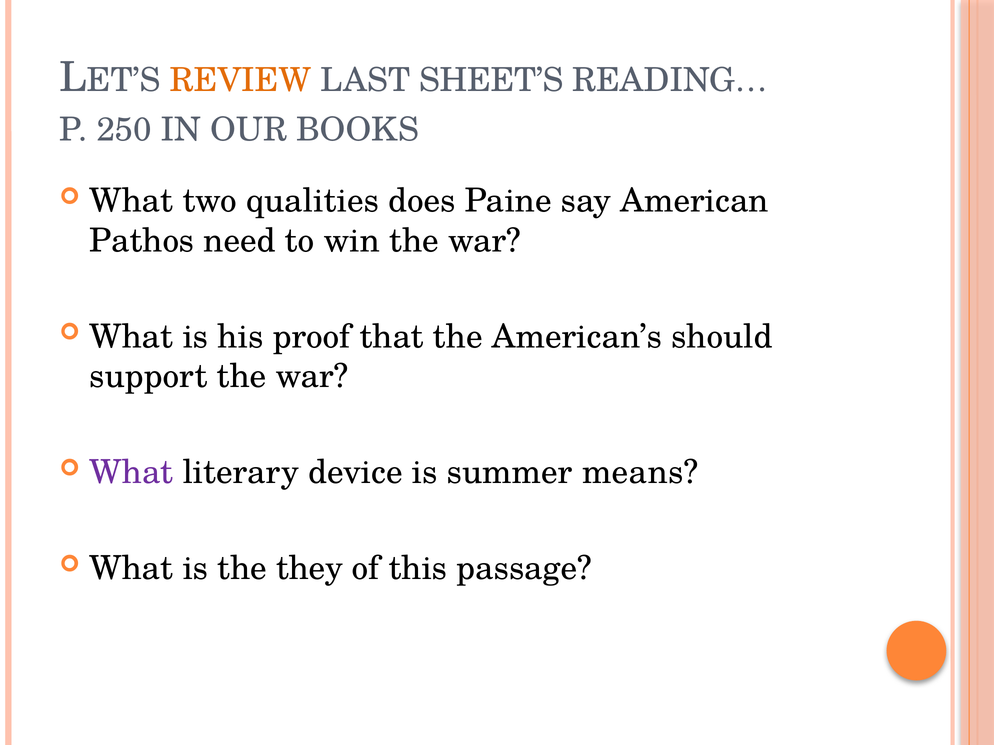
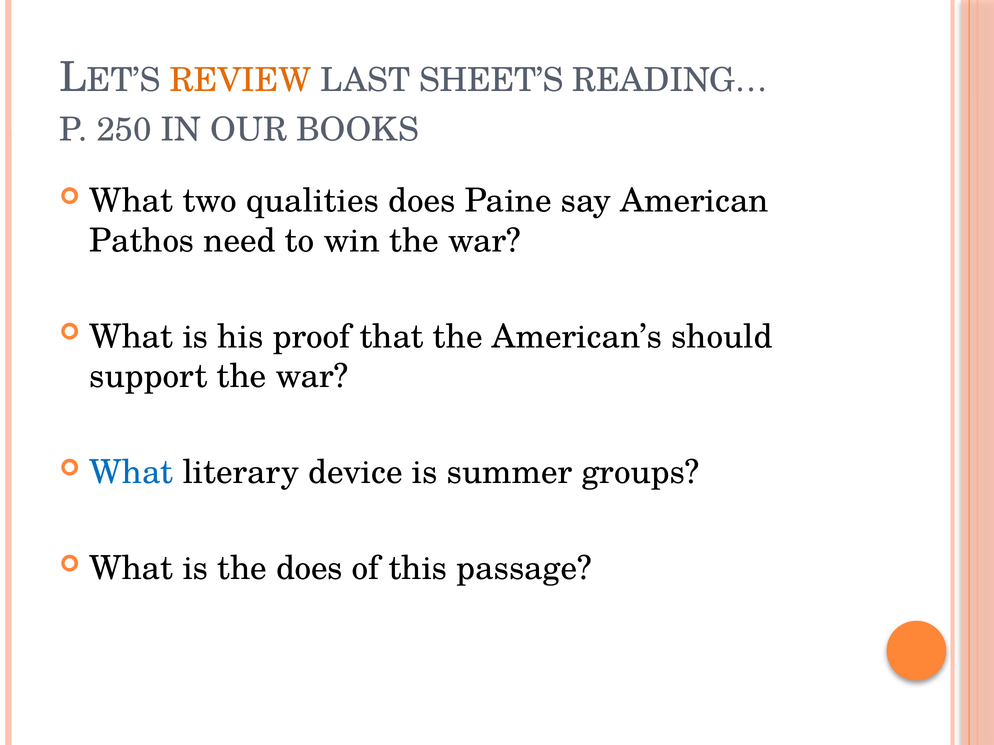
What colour: purple -> blue (131, 473)
means: means -> groups (641, 473)
the they: they -> does (309, 569)
